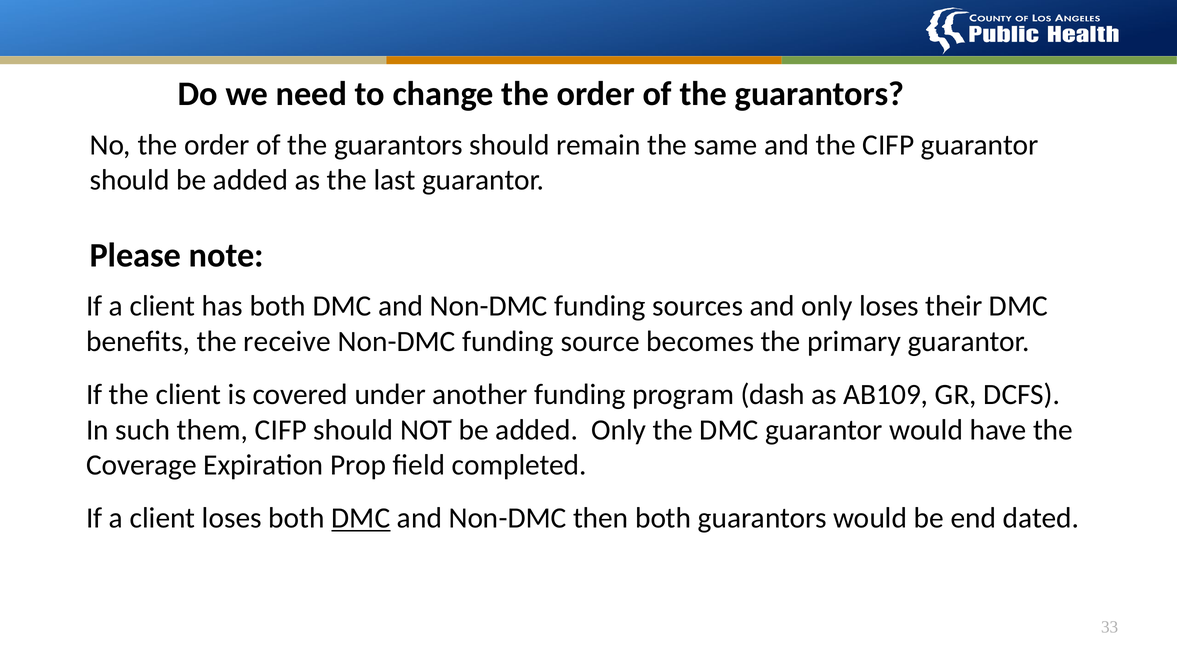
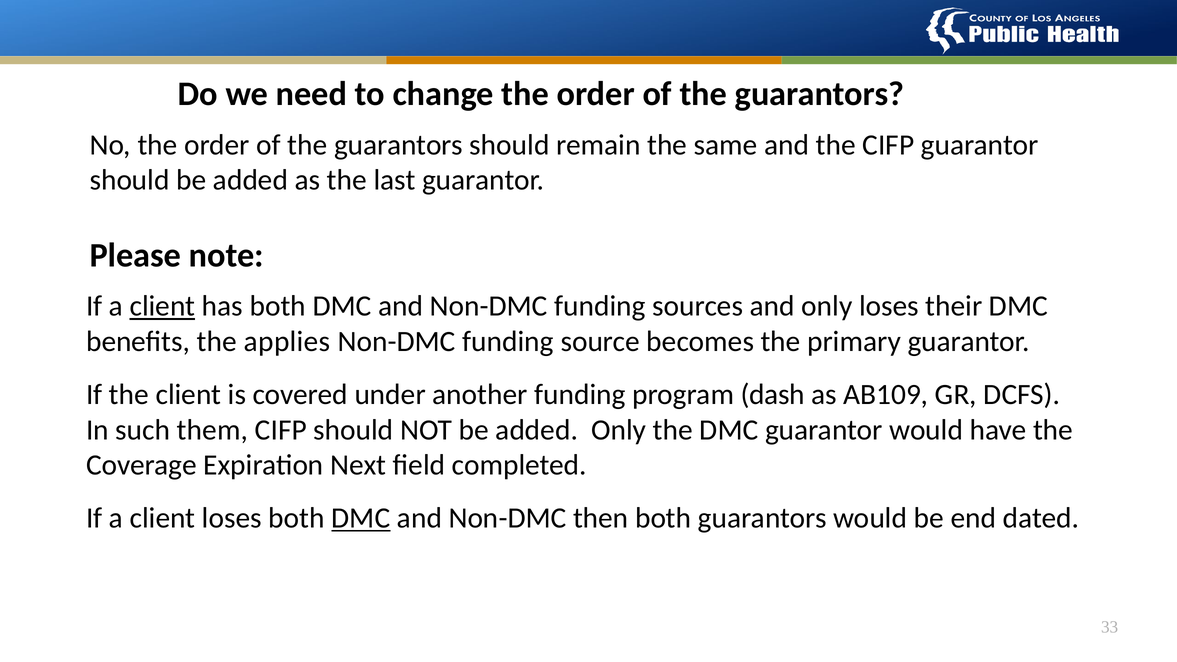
client underline: none -> present (162, 306)
receive: receive -> applies (287, 342)
Prop: Prop -> Next (358, 465)
